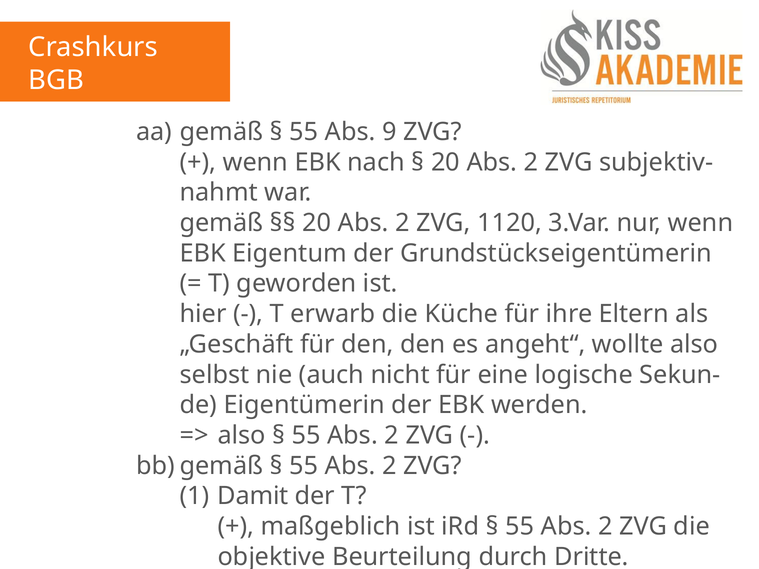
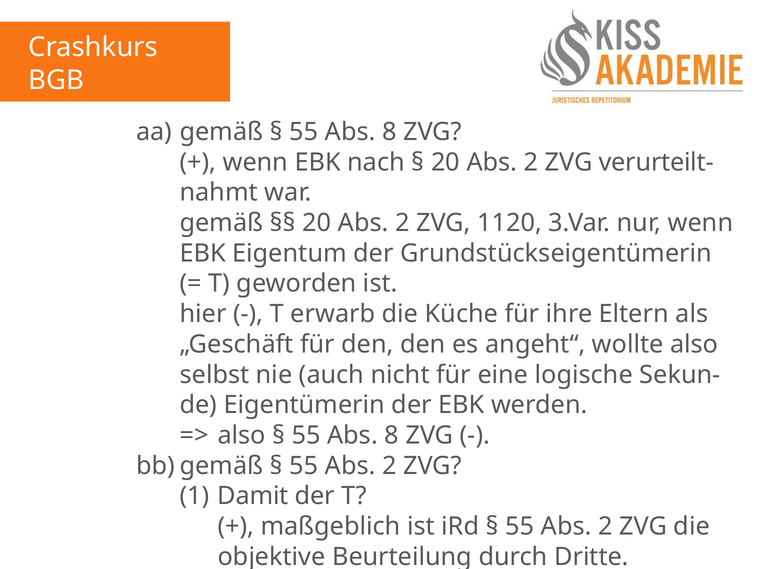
9: 9 -> 8 (389, 132)
subjektiv-: subjektiv- -> verurteilt- (656, 162)
2: 2 -> 8 (392, 436)
